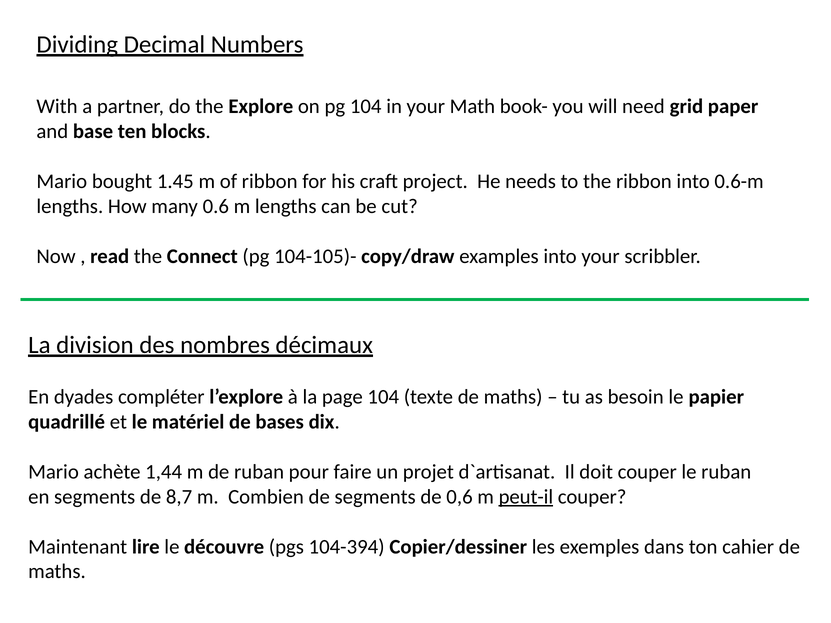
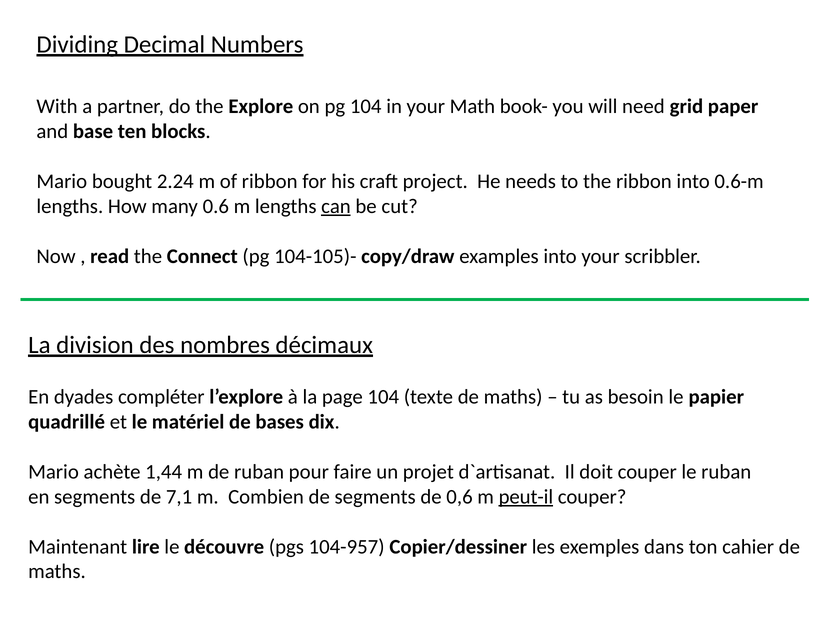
1.45: 1.45 -> 2.24 (175, 182)
can underline: none -> present (336, 206)
8,7: 8,7 -> 7,1 (179, 497)
104-394: 104-394 -> 104-957 (347, 547)
